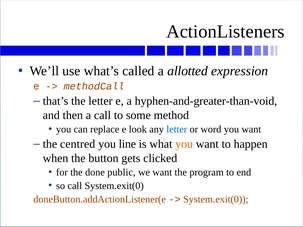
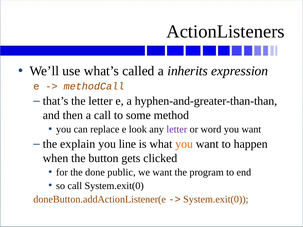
allotted: allotted -> inherits (188, 71)
hyphen-and-greater-than-void: hyphen-and-greater-than-void -> hyphen-and-greater-than-than (206, 101)
letter colour: blue -> purple (177, 130)
centred: centred -> explain (78, 144)
